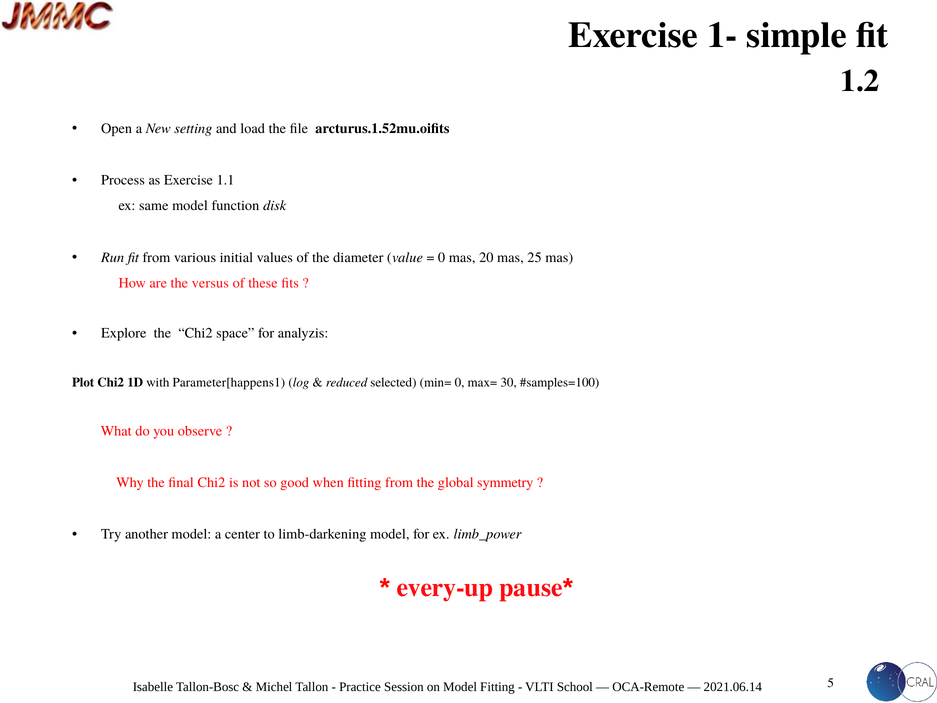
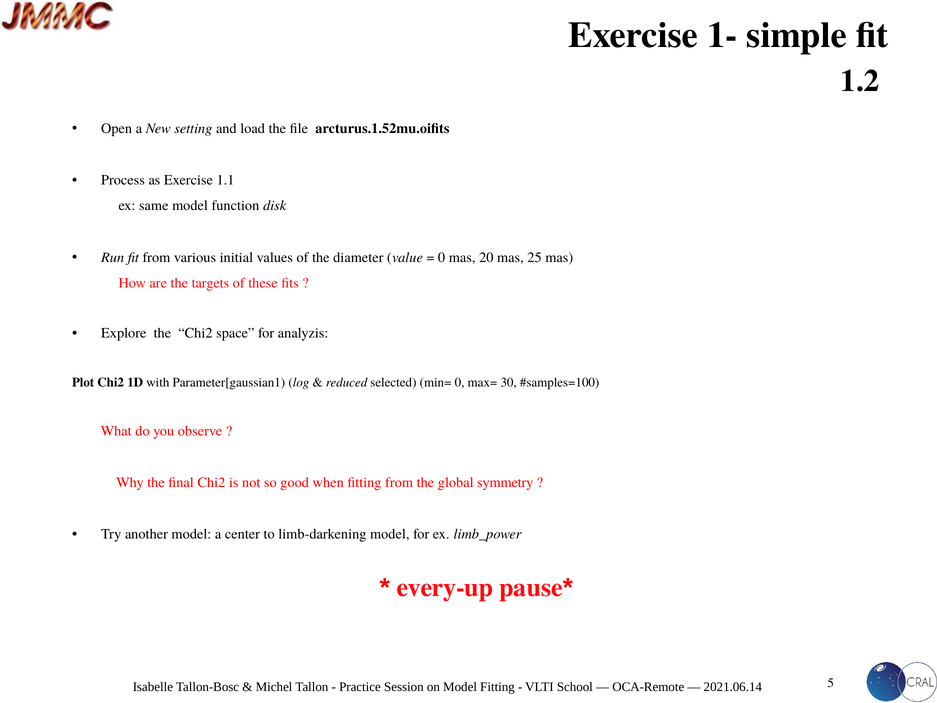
versus: versus -> targets (210, 283)
Parameter[happens1: Parameter[happens1 -> Parameter[gaussian1 (229, 382)
